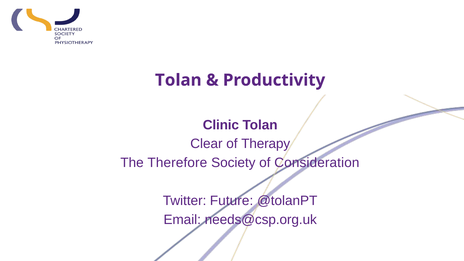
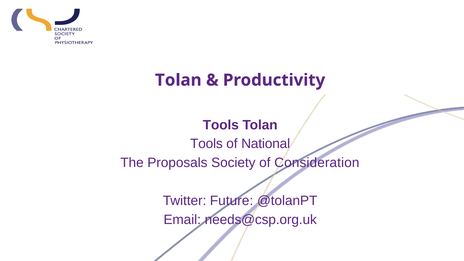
Clinic: Clinic -> Tools (221, 125)
Clear: Clear -> Tools (206, 144)
Therapy: Therapy -> National (266, 144)
Therefore: Therefore -> Proposals (177, 163)
